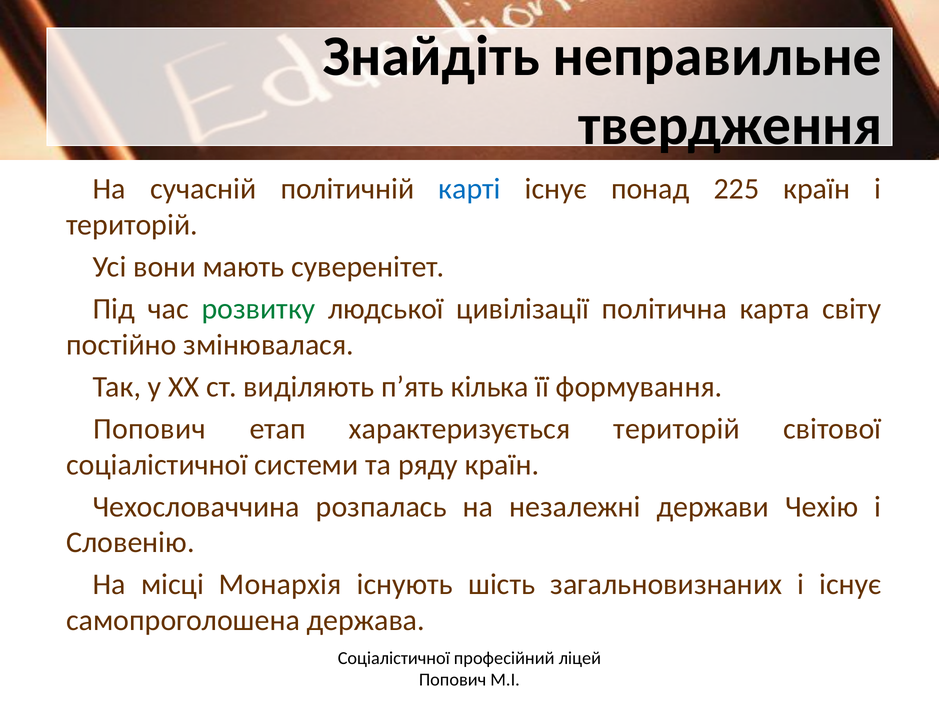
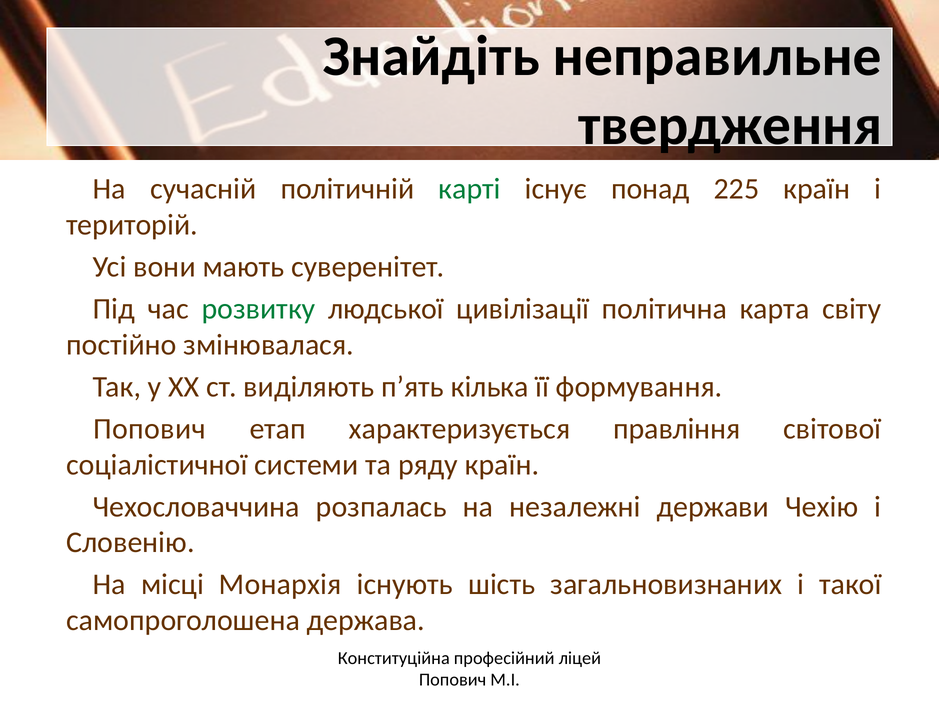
карті colour: blue -> green (470, 189)
характеризується територій: територій -> правління (677, 429)
і існує: існує -> такої (850, 585)
Соціалістичної: Соціалістичної -> Конституційна (394, 658)
